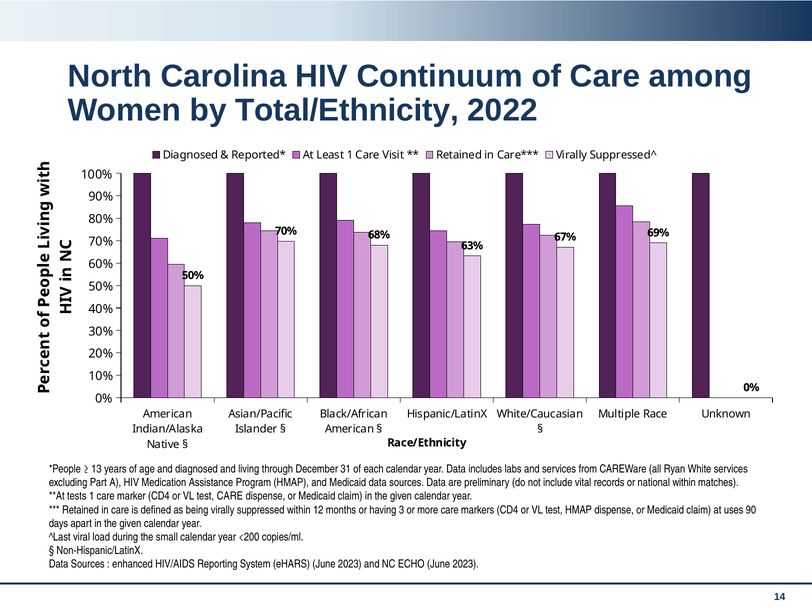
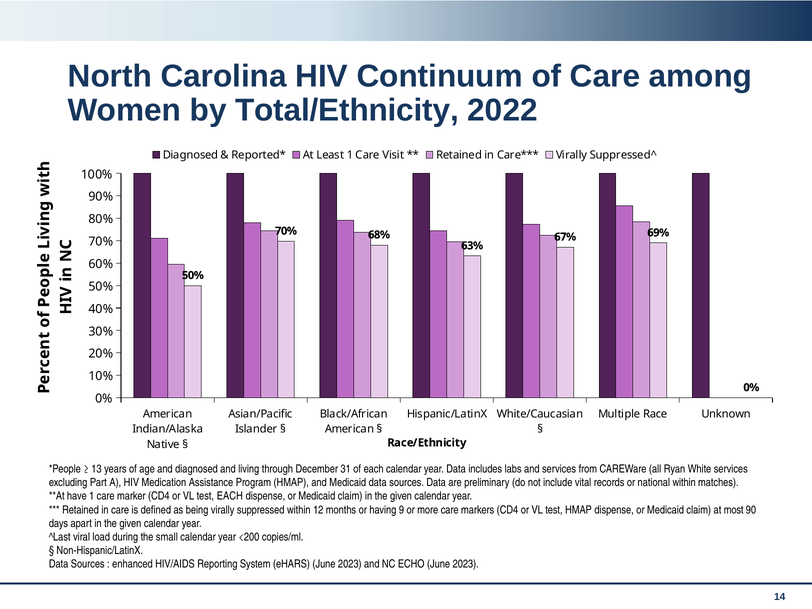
tests: tests -> have (77, 496)
test CARE: CARE -> EACH (230, 496)
3: 3 -> 9 (402, 510)
uses: uses -> most (734, 510)
